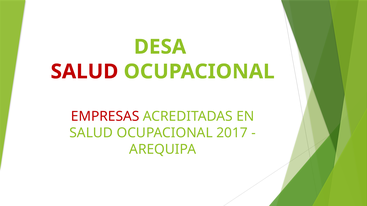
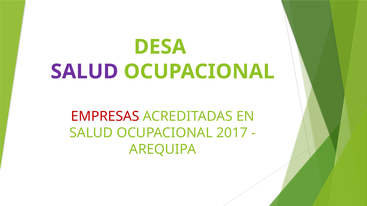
SALUD colour: red -> purple (84, 72)
